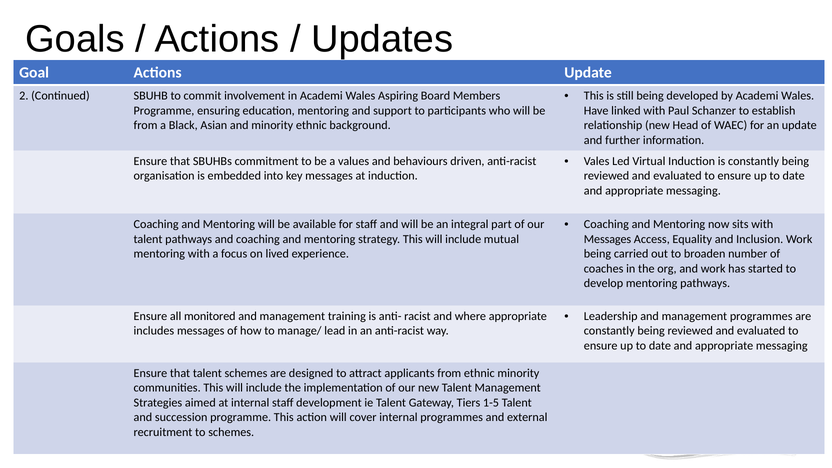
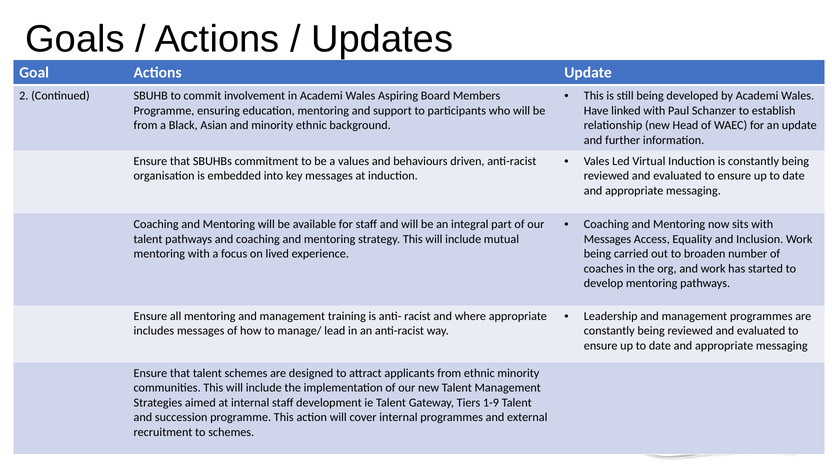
all monitored: monitored -> mentoring (210, 316)
1-5: 1-5 -> 1-9 (491, 403)
